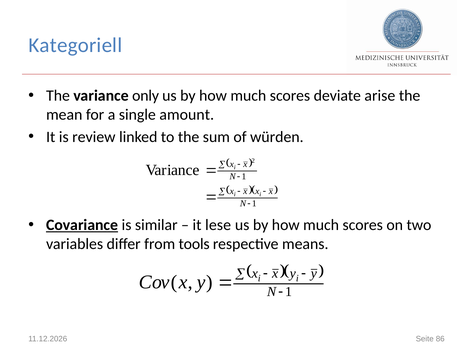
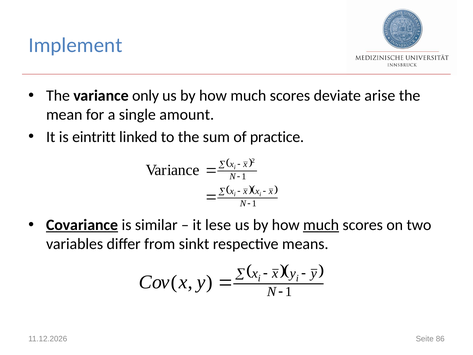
Kategoriell: Kategoriell -> Implement (75, 45)
review: review -> eintritt (94, 137)
würden: würden -> practice (277, 137)
much underline: none -> present (321, 225)
tools: tools -> sinkt (194, 244)
